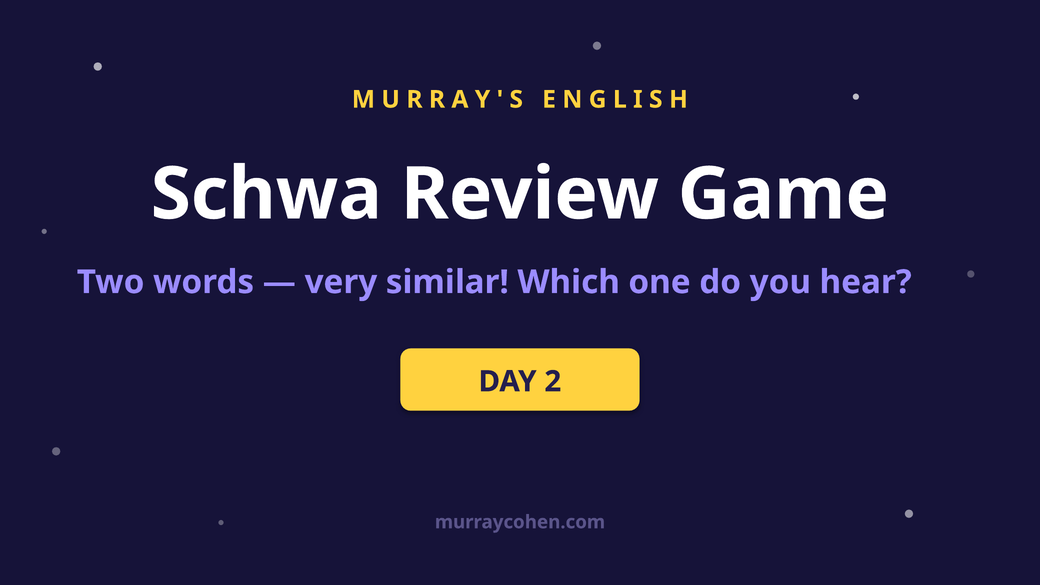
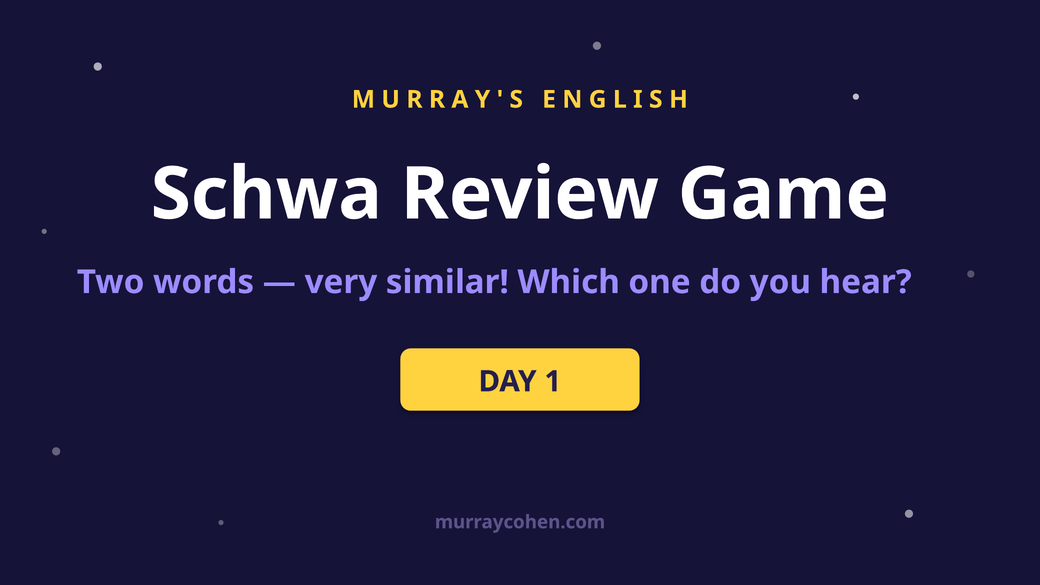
2: 2 -> 1 (553, 382)
